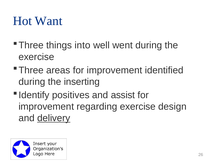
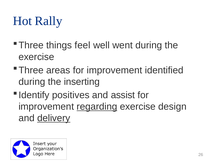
Want: Want -> Rally (49, 21)
into: into -> feel (82, 45)
regarding underline: none -> present (97, 107)
